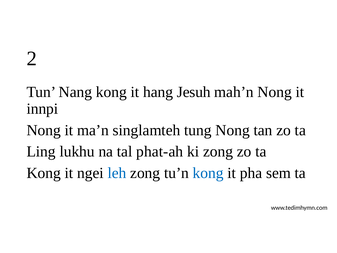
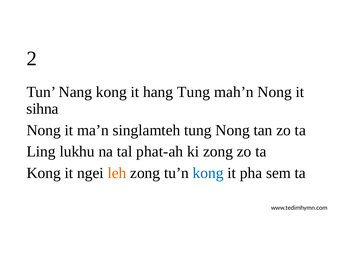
hang Jesuh: Jesuh -> Tung (194, 92)
innpi: innpi -> sihna (42, 109)
leh colour: blue -> orange (117, 173)
